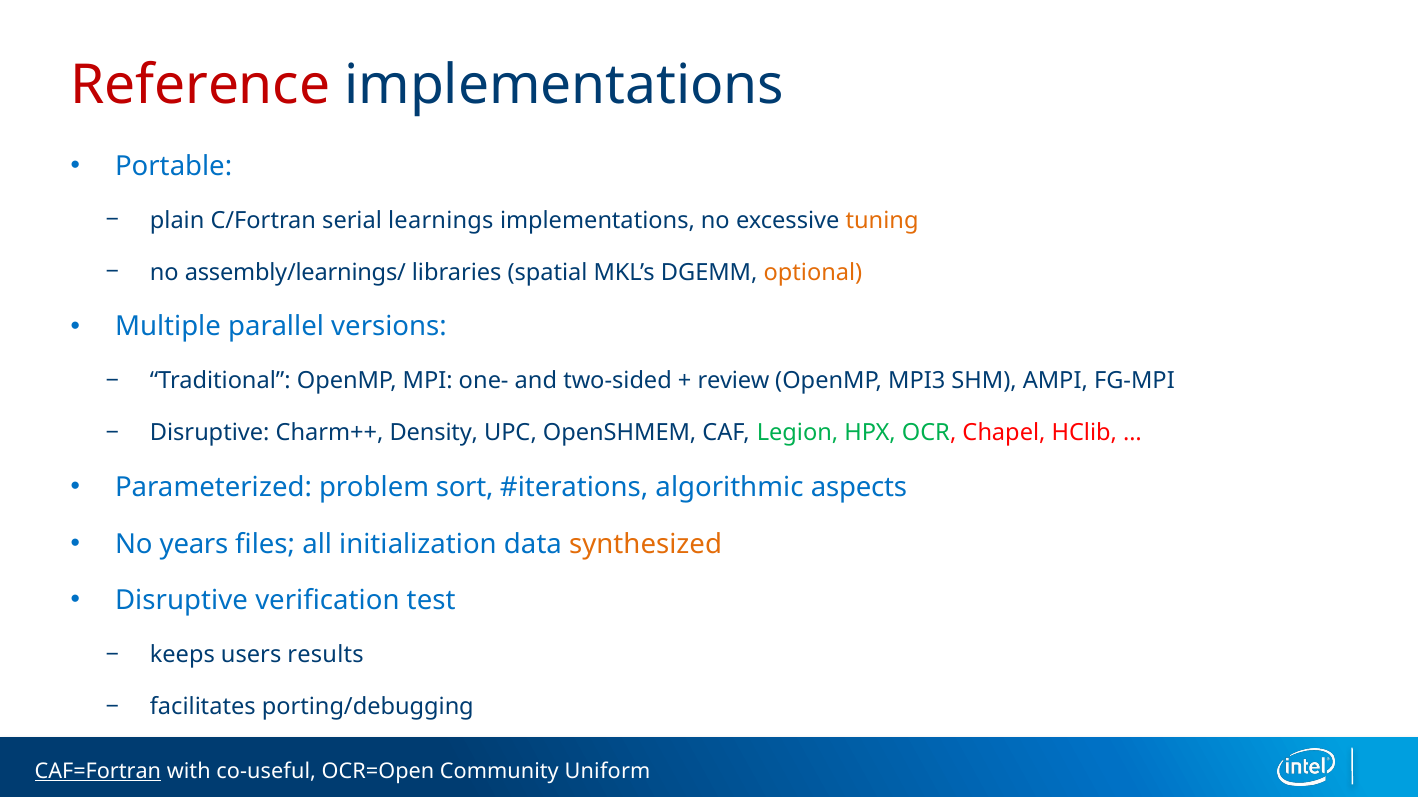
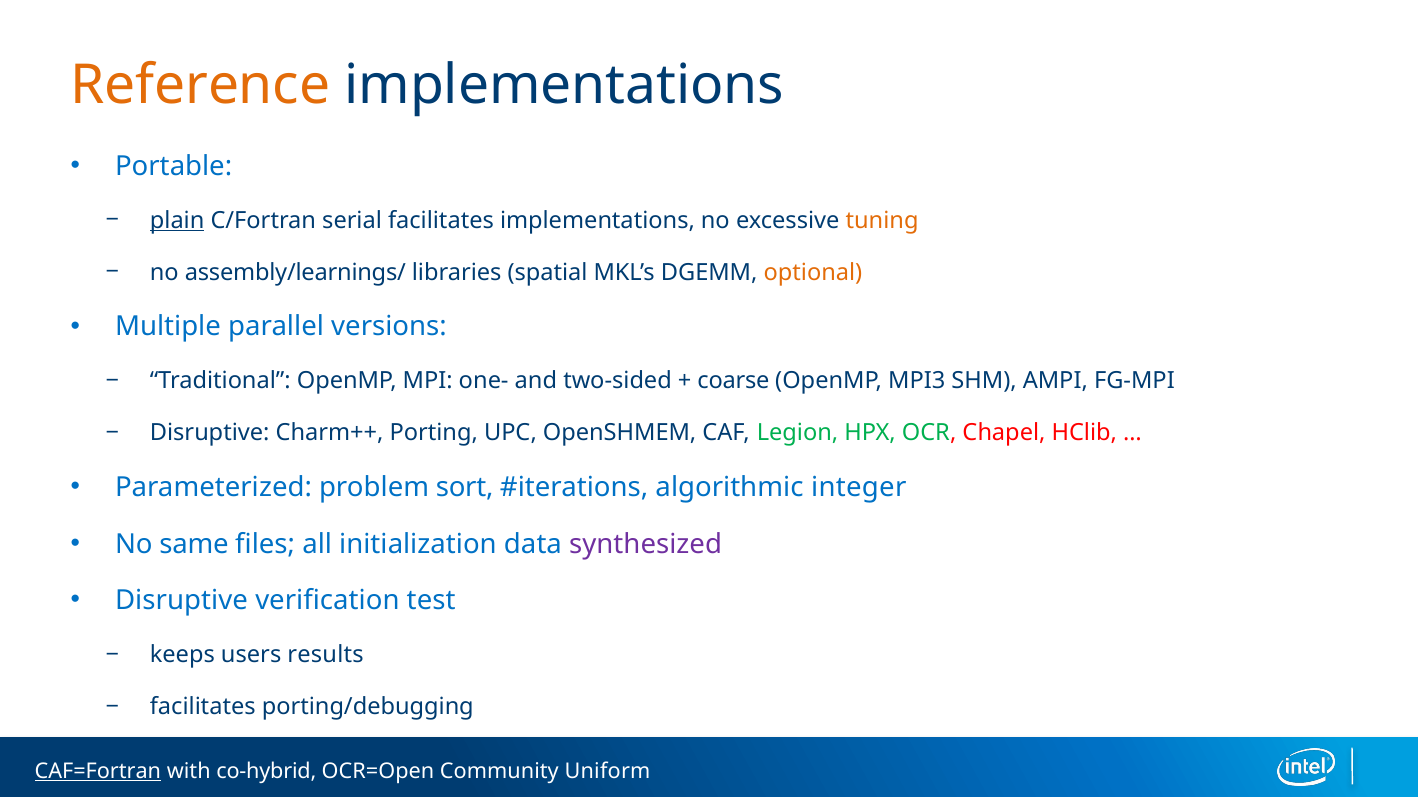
Reference colour: red -> orange (200, 85)
plain underline: none -> present (177, 221)
serial learnings: learnings -> facilitates (441, 221)
review: review -> coarse (733, 381)
Density: Density -> Porting (434, 433)
aspects: aspects -> integer (859, 488)
years: years -> same (194, 545)
synthesized colour: orange -> purple (646, 545)
co-useful: co-useful -> co-hybrid (266, 772)
